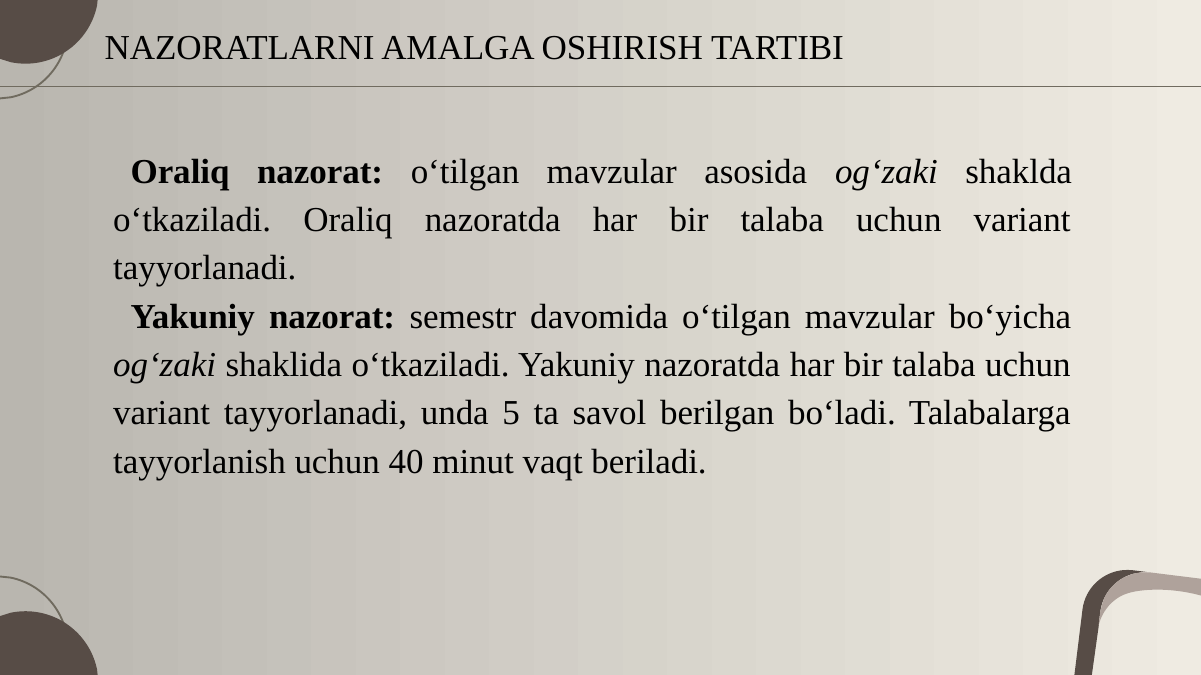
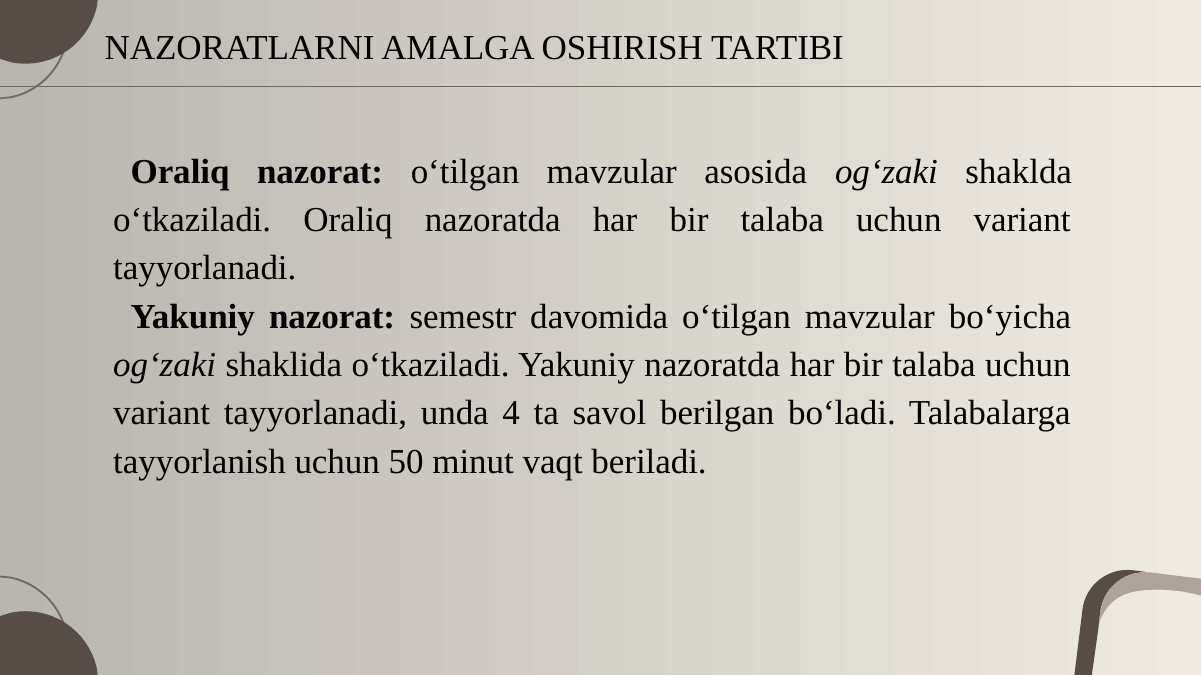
5: 5 -> 4 (511, 414)
40: 40 -> 50 (406, 462)
